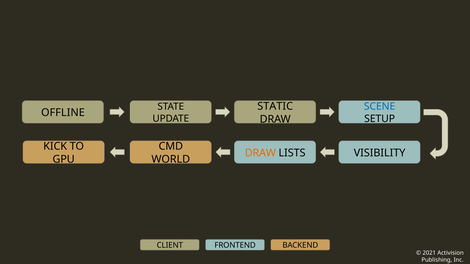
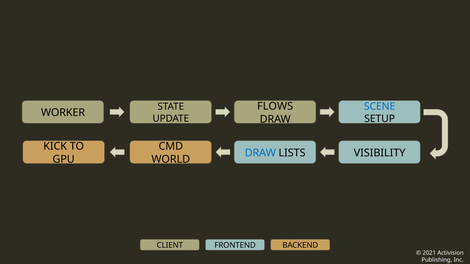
STATIC: STATIC -> FLOWS (275, 106)
OFFLINE: OFFLINE -> WORKER (63, 113)
DRAW colour: orange -> blue (260, 153)
